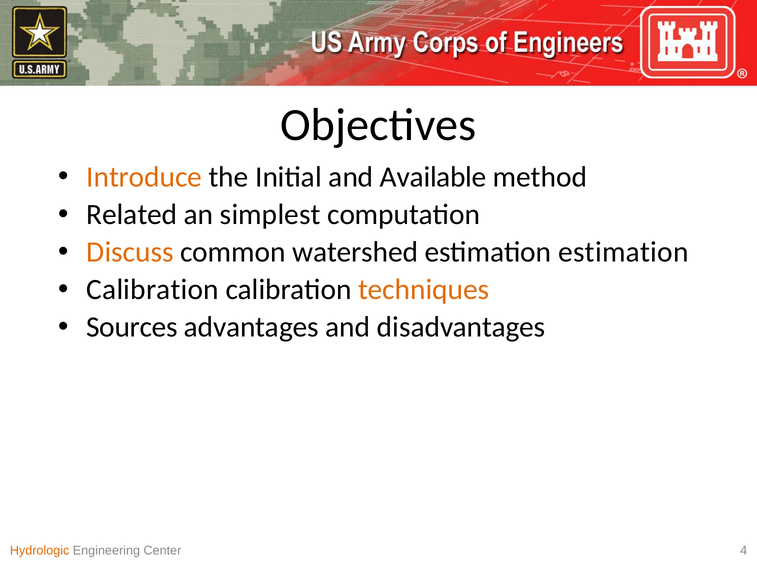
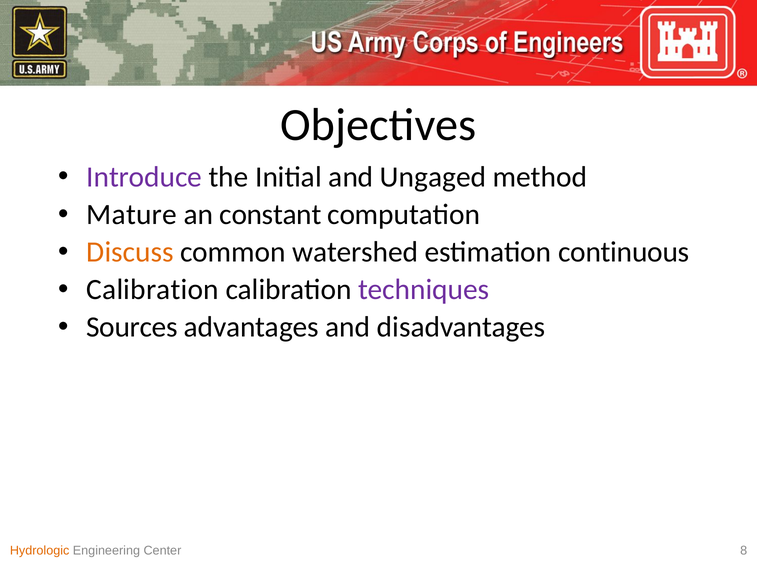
Introduce colour: orange -> purple (144, 177)
Available: Available -> Ungaged (433, 177)
Related: Related -> Mature (132, 215)
simplest: simplest -> constant (270, 215)
estimation estimation: estimation -> continuous (624, 252)
techniques colour: orange -> purple (424, 290)
4: 4 -> 8 (744, 551)
